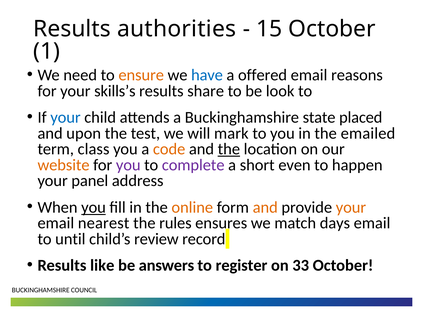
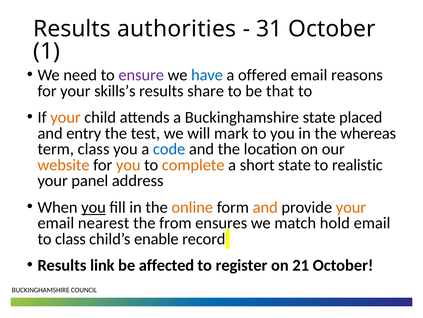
15: 15 -> 31 (269, 29)
ensure colour: orange -> purple (141, 75)
look: look -> that (280, 91)
your colour: blue -> orange (66, 117)
upon: upon -> entry (84, 133)
emailed: emailed -> whereas (368, 133)
code colour: orange -> blue (169, 149)
the underline: present -> none (229, 149)
you colour: purple -> orange (128, 165)
complete colour: purple -> orange (193, 165)
short even: even -> state (295, 165)
happen: happen -> realistic (357, 165)
rules: rules -> from (175, 223)
days: days -> hold (335, 223)
to until: until -> class (70, 238)
review: review -> enable (156, 238)
like: like -> link (102, 265)
answers: answers -> affected (166, 265)
33: 33 -> 21 (301, 265)
